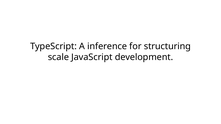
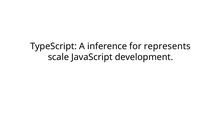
structuring: structuring -> represents (167, 46)
